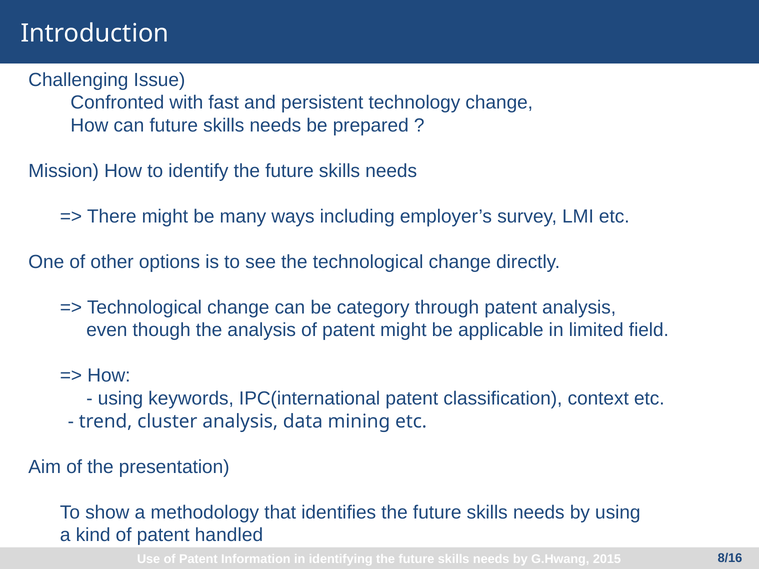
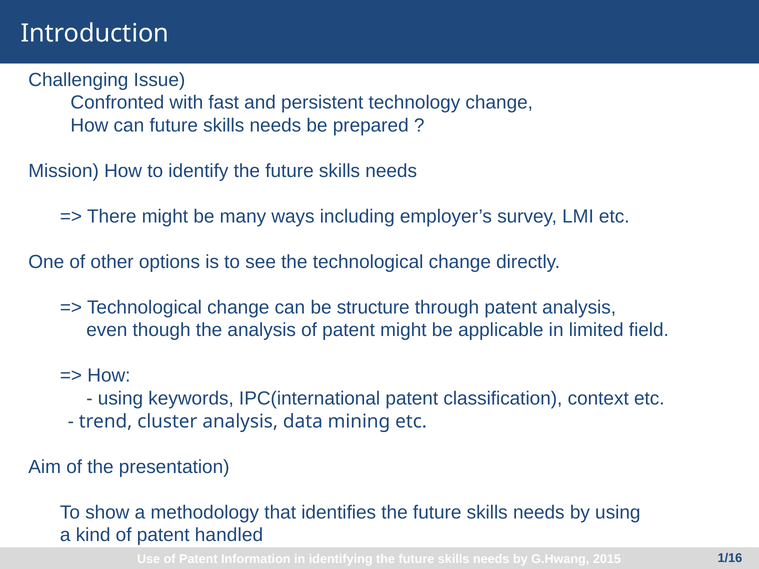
category: category -> structure (373, 308)
8/16: 8/16 -> 1/16 (730, 558)
